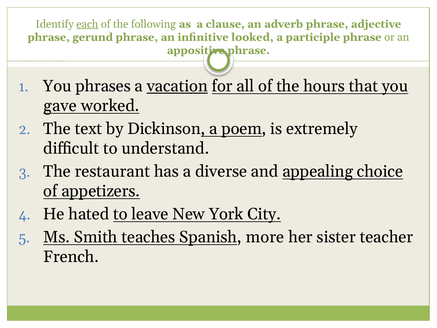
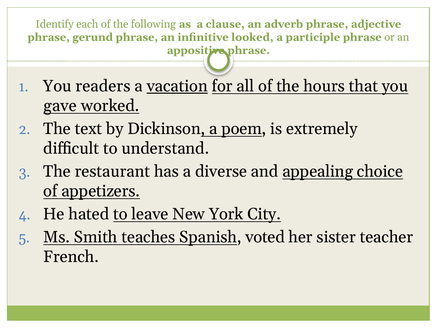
each underline: present -> none (87, 24)
phrases: phrases -> readers (103, 86)
more: more -> voted (265, 237)
